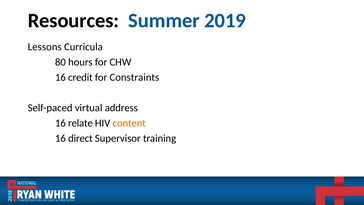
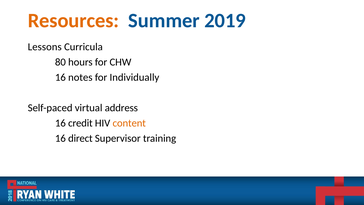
Resources colour: black -> orange (73, 21)
credit: credit -> notes (80, 77)
Constraints: Constraints -> Individually (134, 77)
relate: relate -> credit (80, 123)
